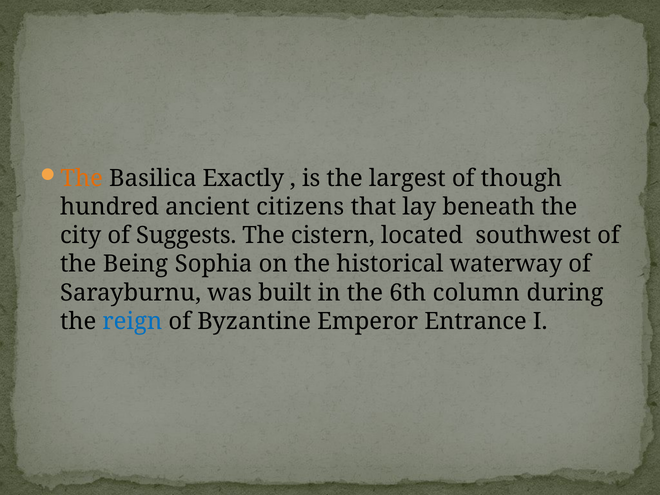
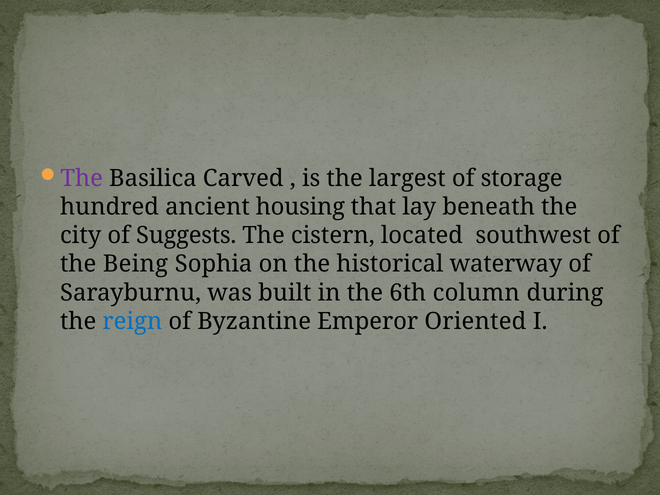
The colour: orange -> purple (82, 178)
Exactly: Exactly -> Carved (243, 178)
though: though -> storage (522, 178)
citizens: citizens -> housing (300, 207)
Entrance: Entrance -> Oriented (475, 321)
